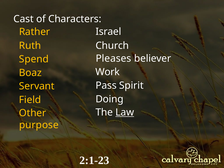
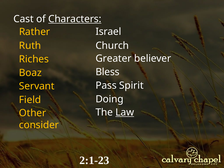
Characters underline: none -> present (75, 19)
Pleases: Pleases -> Greater (114, 58)
Spend: Spend -> Riches (34, 59)
Work: Work -> Bless (108, 72)
purpose: purpose -> consider (39, 125)
